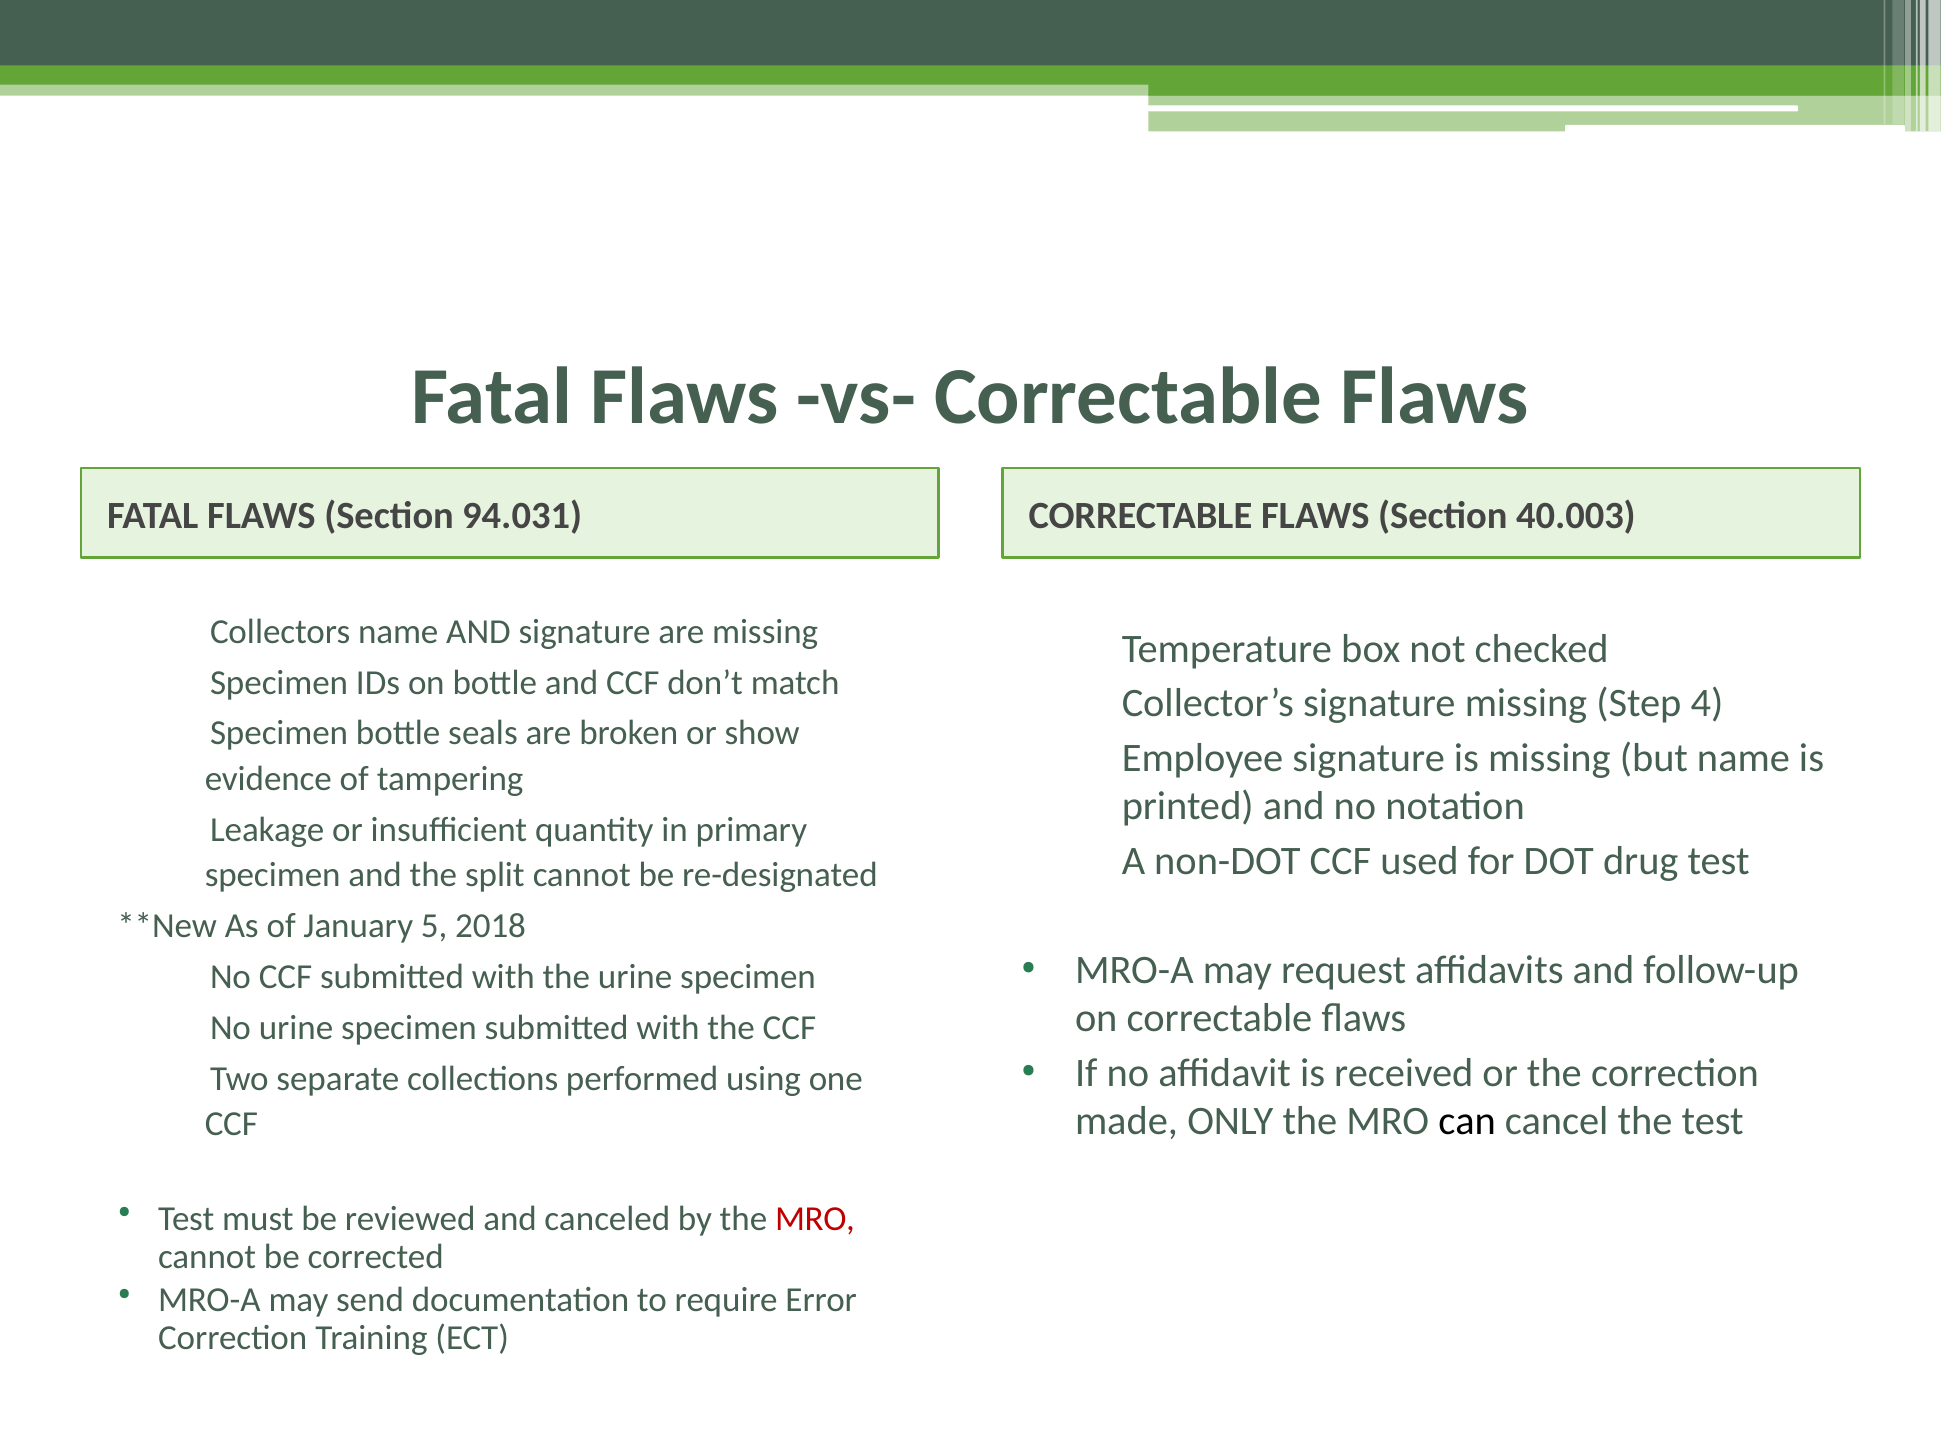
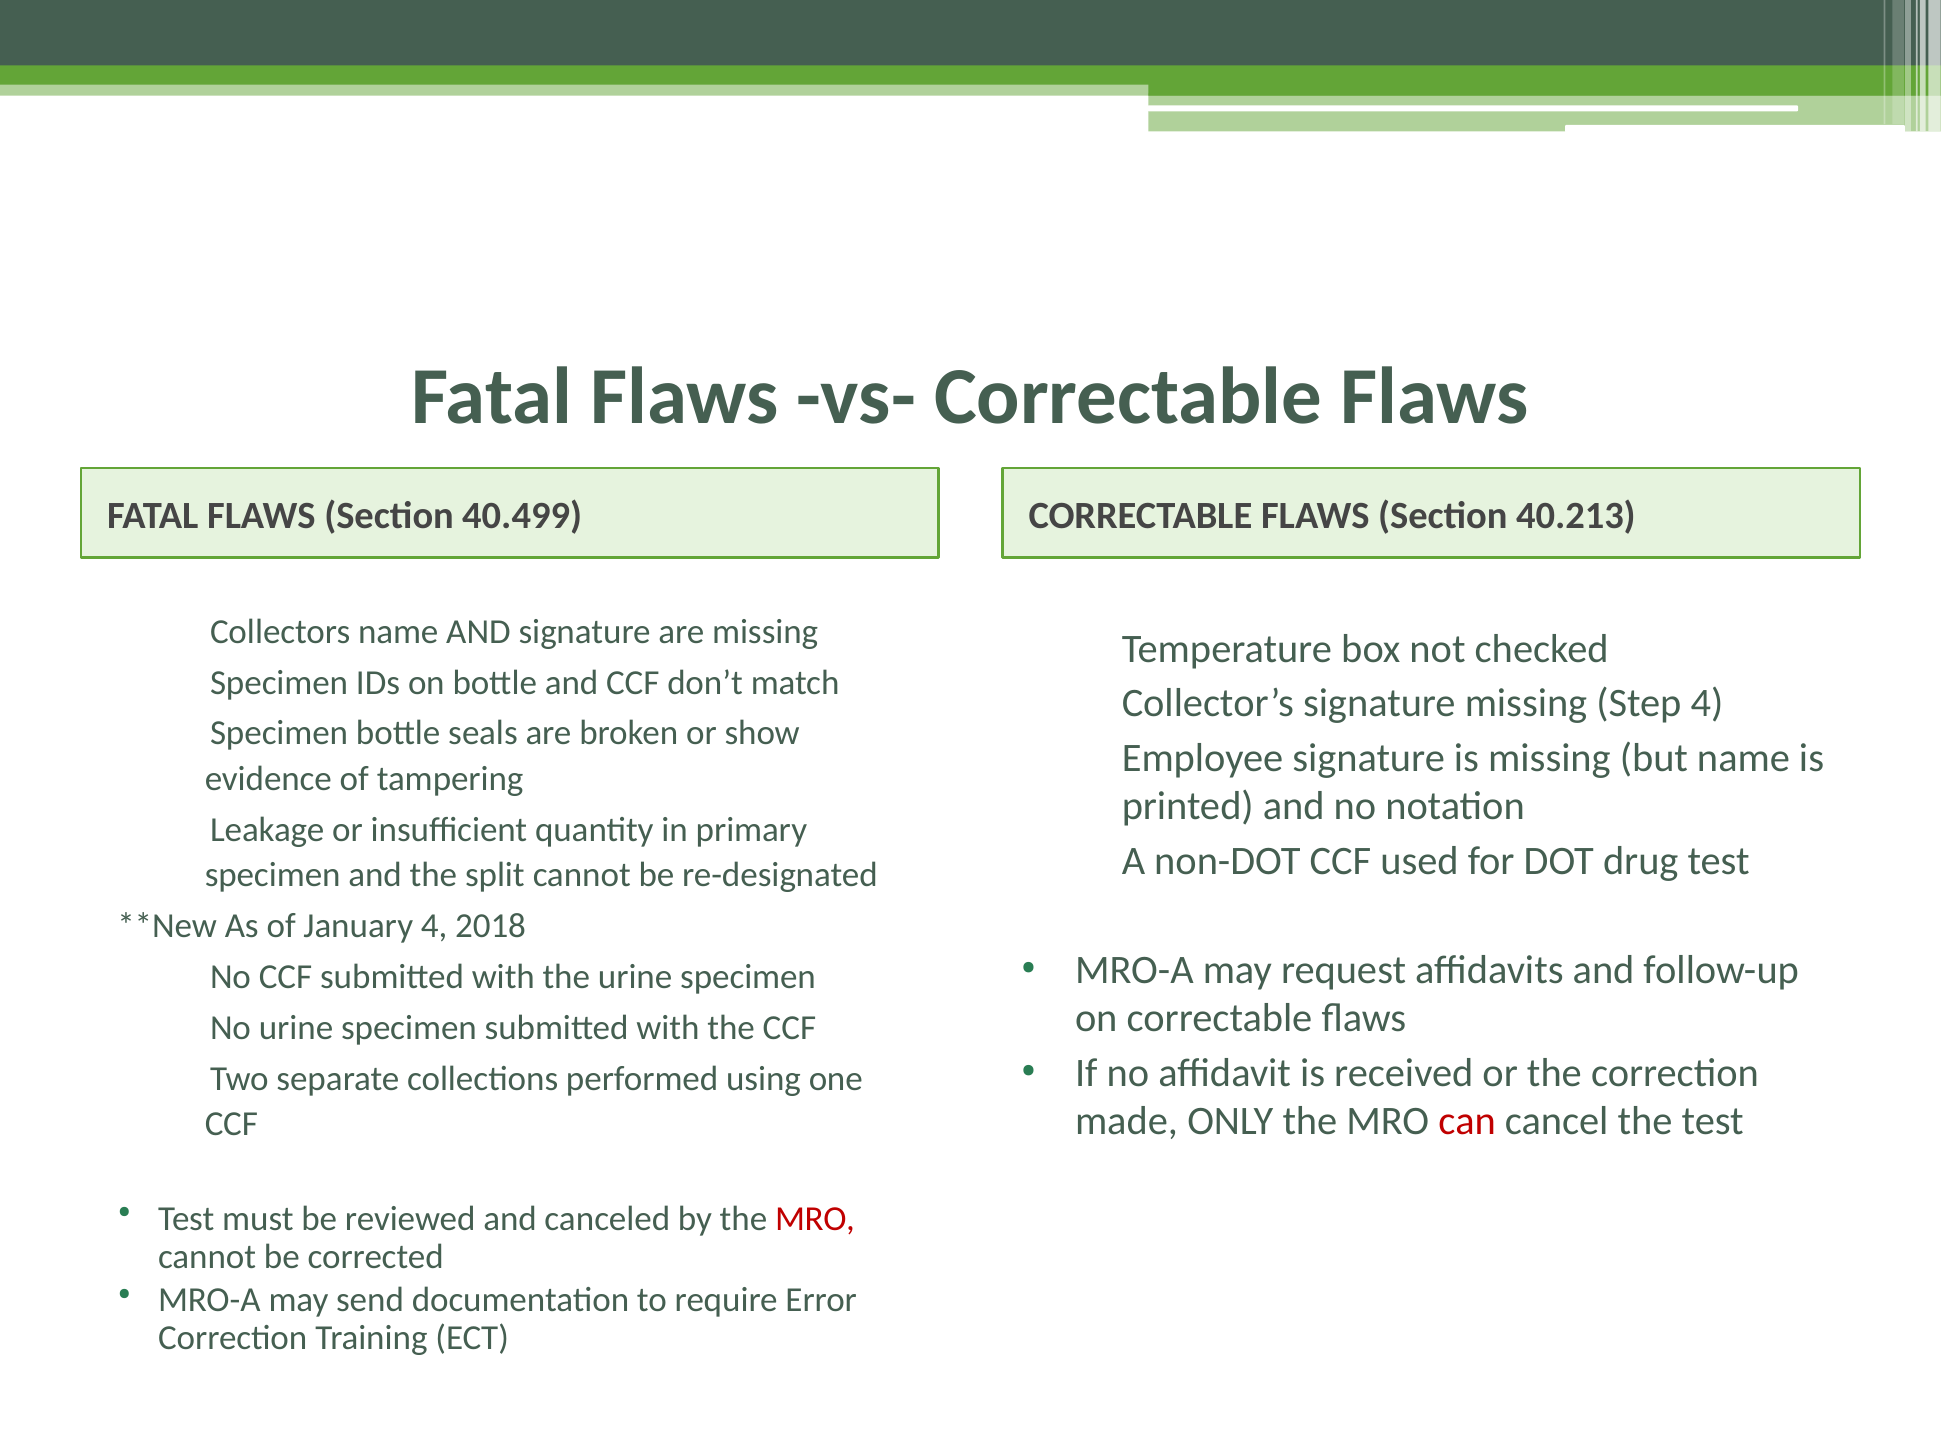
94.031: 94.031 -> 40.499 (522, 516)
40.003: 40.003 -> 40.213 (1576, 516)
January 5: 5 -> 4 (434, 926)
can colour: black -> red (1467, 1122)
